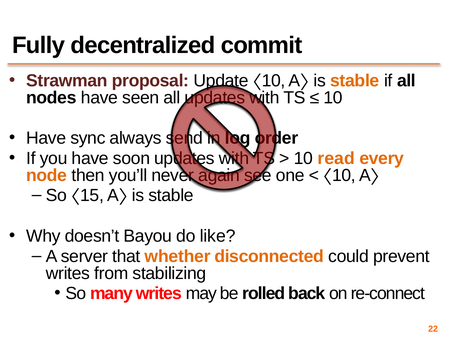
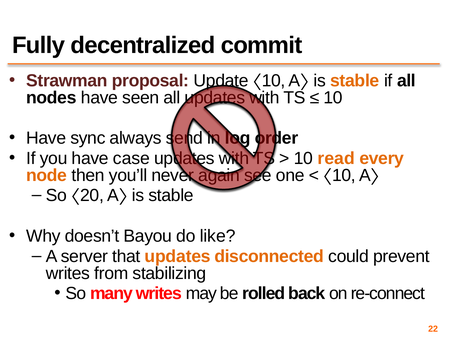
soon: soon -> case (131, 159)
15: 15 -> 20 (92, 196)
that whether: whether -> updates (178, 257)
